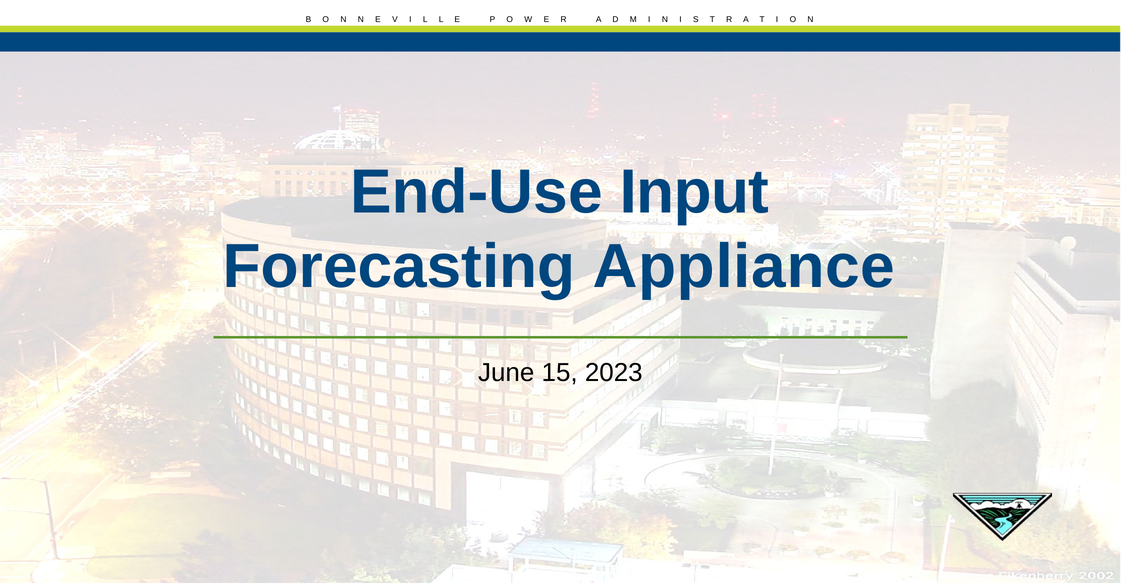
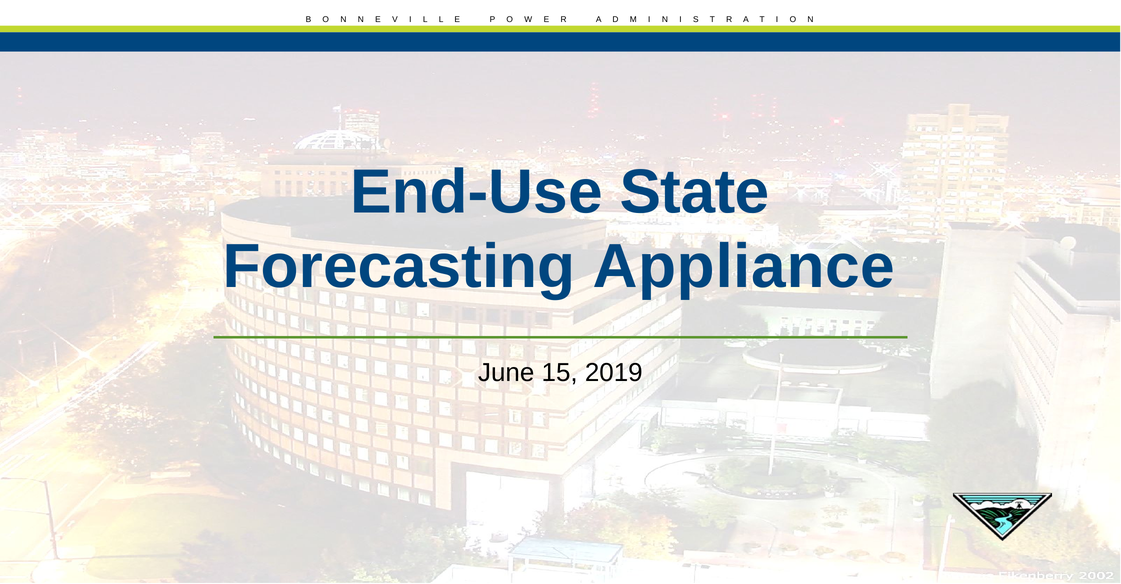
Input: Input -> State (694, 192)
2023: 2023 -> 2019 (614, 372)
